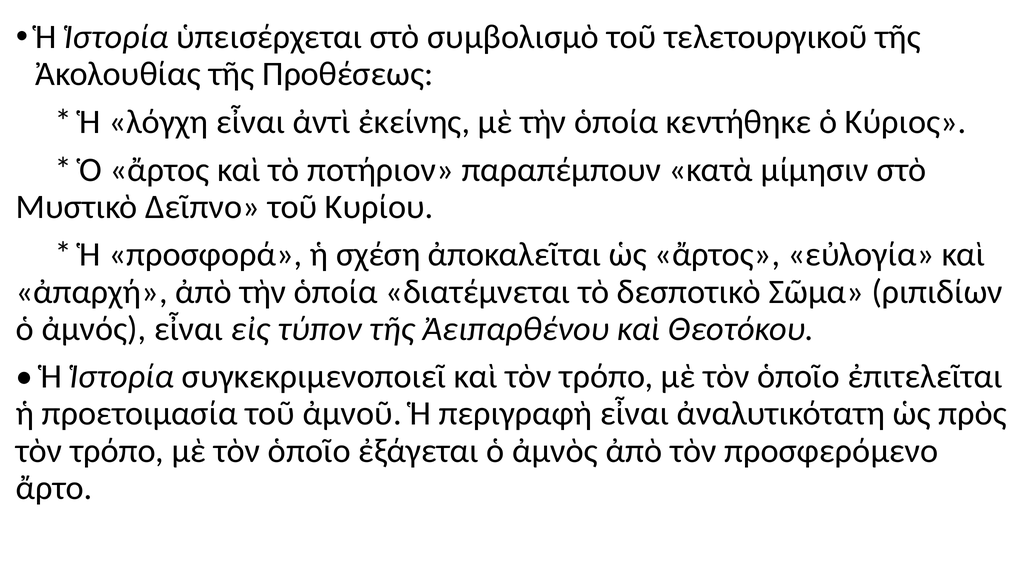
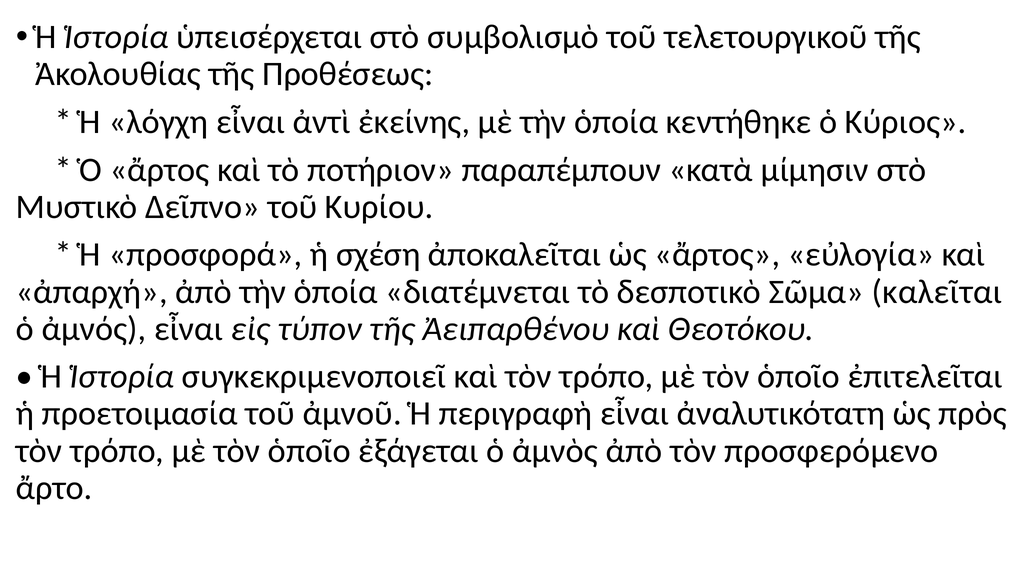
ριπιδίων: ριπιδίων -> καλεῖται (937, 292)
